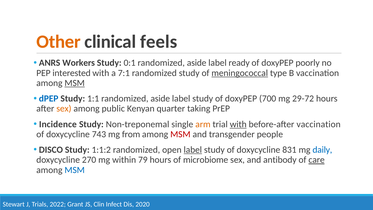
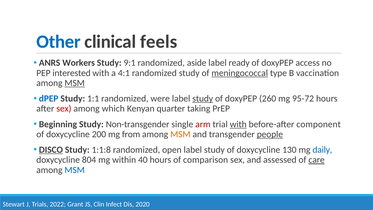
Other colour: orange -> blue (59, 42)
0:1: 0:1 -> 9:1 (130, 63)
poorly: poorly -> access (308, 63)
7:1: 7:1 -> 4:1 (124, 73)
1:1 randomized aside: aside -> were (160, 98)
study underline: none -> present (203, 98)
700: 700 -> 260 (268, 98)
29-72: 29-72 -> 95-72 (303, 98)
sex colour: orange -> red (64, 109)
public: public -> which (113, 109)
Incidence: Incidence -> Beginning (58, 124)
Non-treponemal: Non-treponemal -> Non-transgender (138, 124)
arm colour: orange -> red (203, 124)
before-after vaccination: vaccination -> component (319, 124)
743: 743 -> 200 (99, 134)
MSM colour: red -> orange (180, 134)
people underline: none -> present (270, 134)
DISCO underline: none -> present (51, 150)
1:1:2: 1:1:2 -> 1:1:8 (101, 150)
label underline: present -> none (193, 150)
831: 831 -> 130 (289, 150)
270: 270 -> 804 (89, 160)
79: 79 -> 40 (143, 160)
microbiome: microbiome -> comparison (206, 160)
antibody: antibody -> assessed (280, 160)
